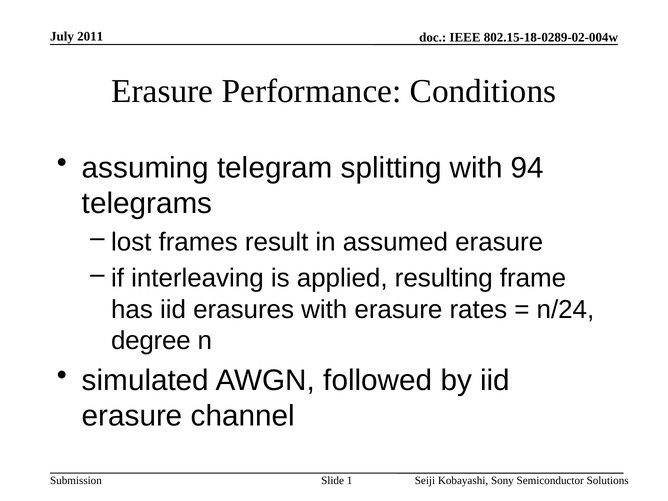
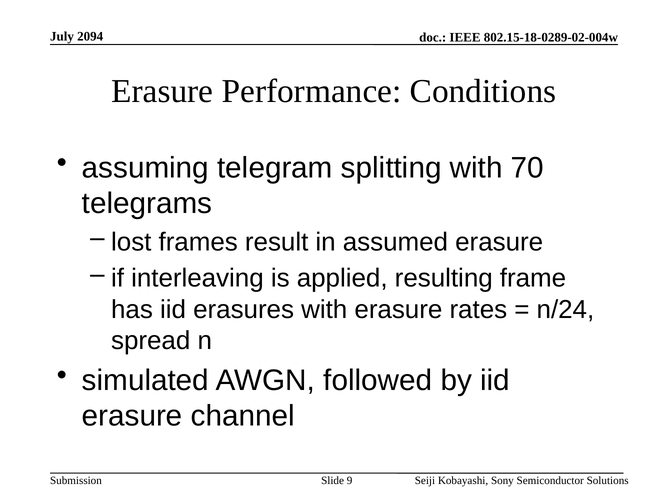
2011: 2011 -> 2094 (90, 36)
94: 94 -> 70 (527, 168)
degree: degree -> spread (151, 341)
1: 1 -> 9 (350, 480)
